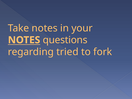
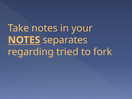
questions: questions -> separates (65, 40)
